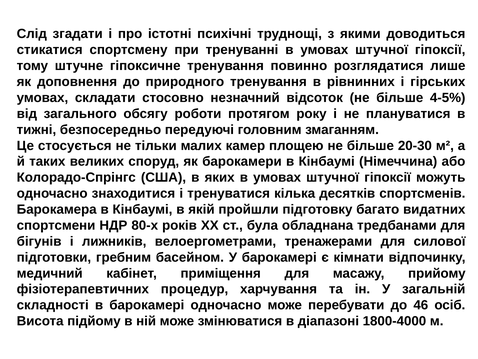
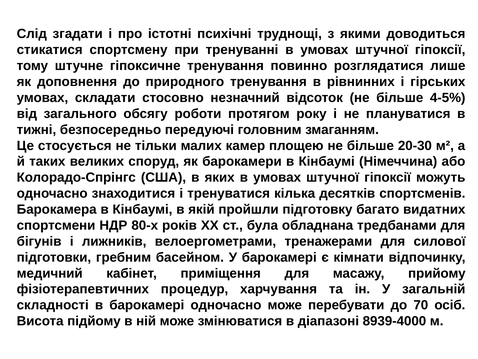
46: 46 -> 70 (421, 305)
1800-4000: 1800-4000 -> 8939-4000 (394, 321)
